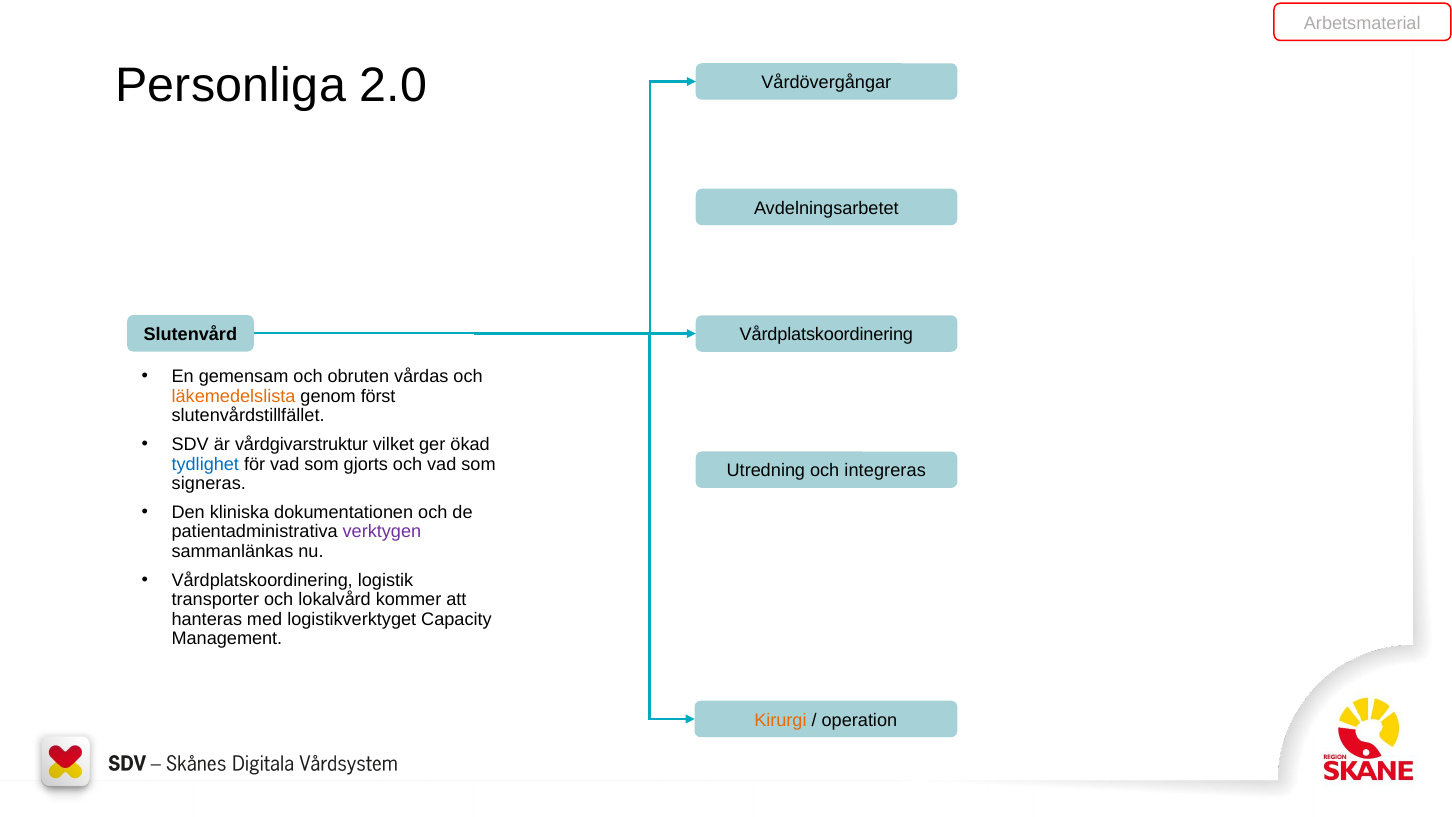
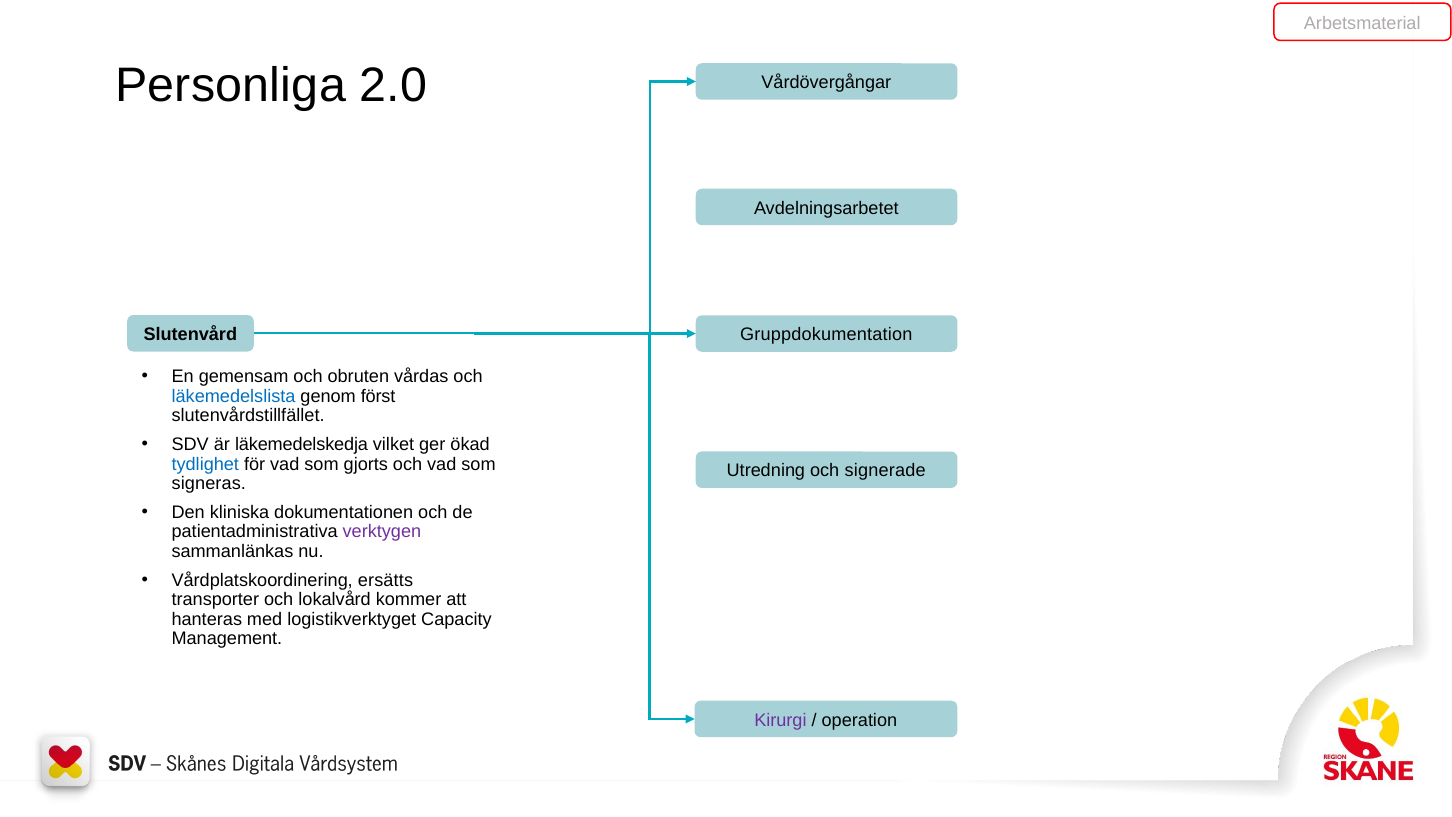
Vårdplatskoordinering: Vårdplatskoordinering -> Gruppdokumentation (826, 335)
läkemedelslista colour: orange -> blue (234, 396)
vårdgivarstruktur: vårdgivarstruktur -> läkemedelskedja (302, 444)
integreras: integreras -> signerade (885, 471)
logistik: logistik -> ersätts (385, 580)
Kirurgi colour: orange -> purple (780, 720)
